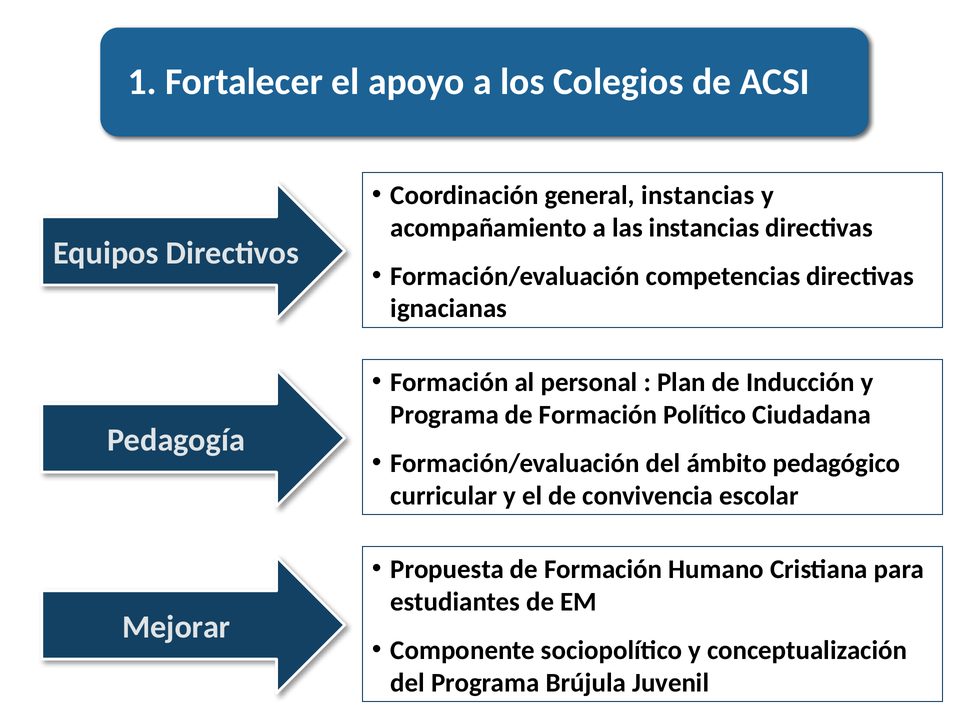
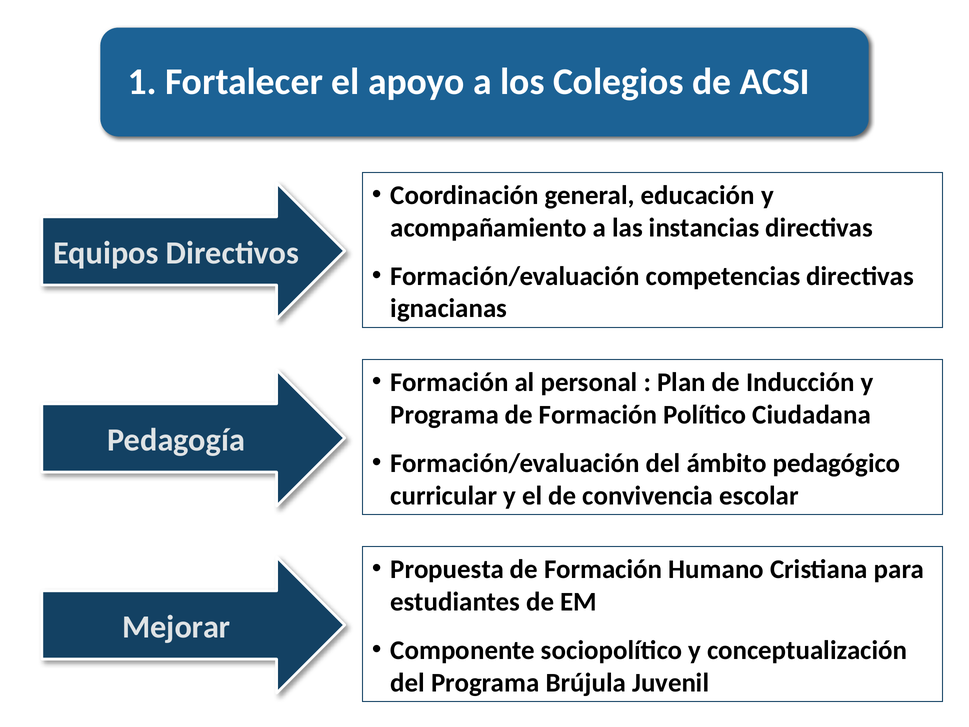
general instancias: instancias -> educación (698, 195)
